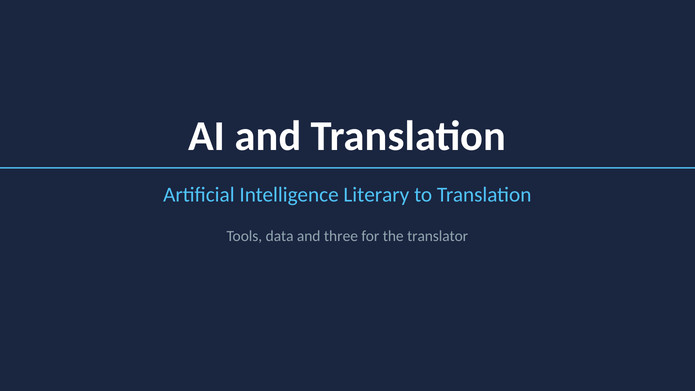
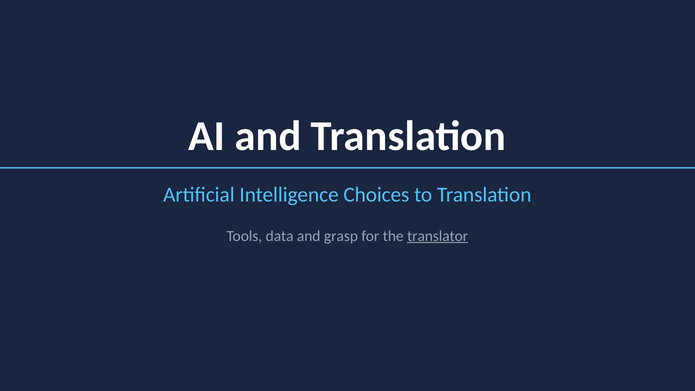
Literary: Literary -> Choices (376, 195)
three: three -> grasp (341, 236)
translator underline: none -> present (438, 236)
